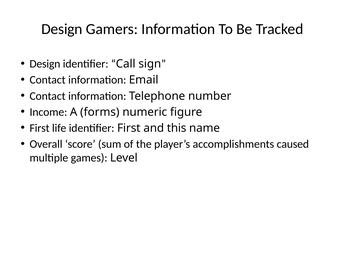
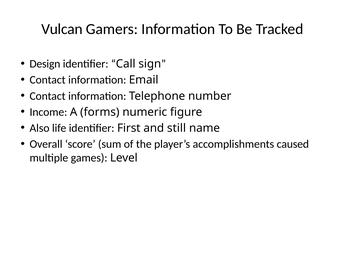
Design: Design -> Vulcan (62, 29)
First: First -> Also (40, 128)
this: this -> still (177, 128)
